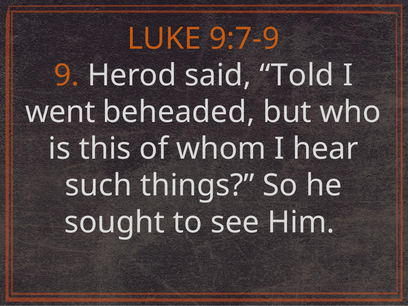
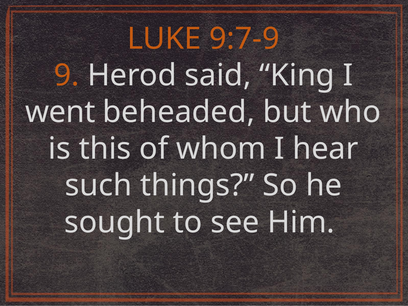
Told: Told -> King (297, 75)
